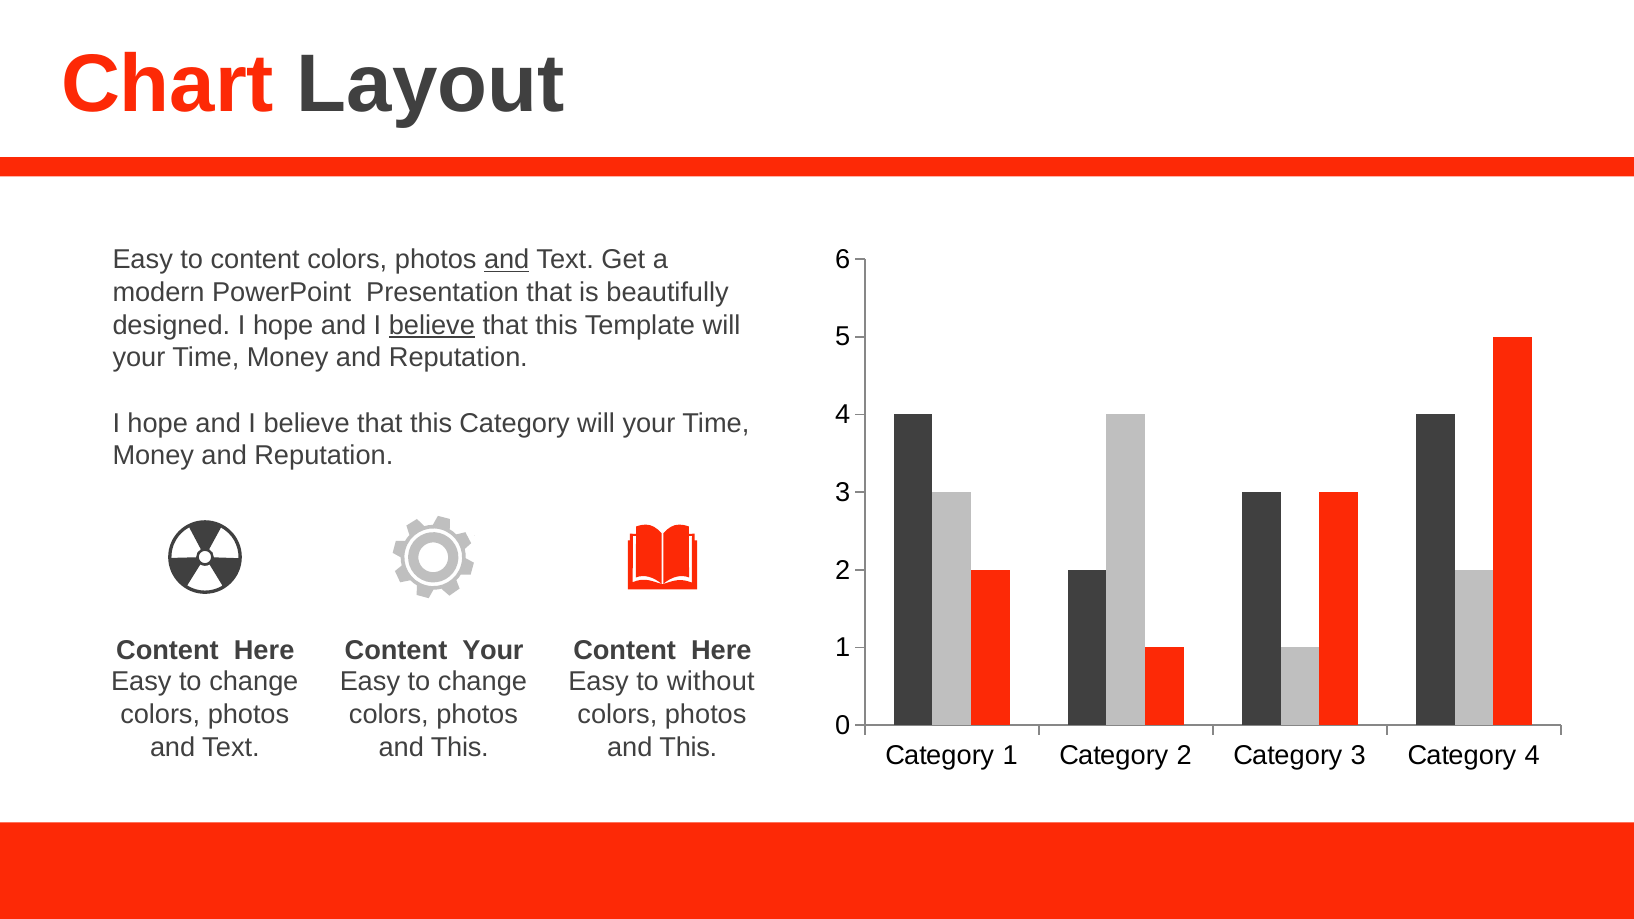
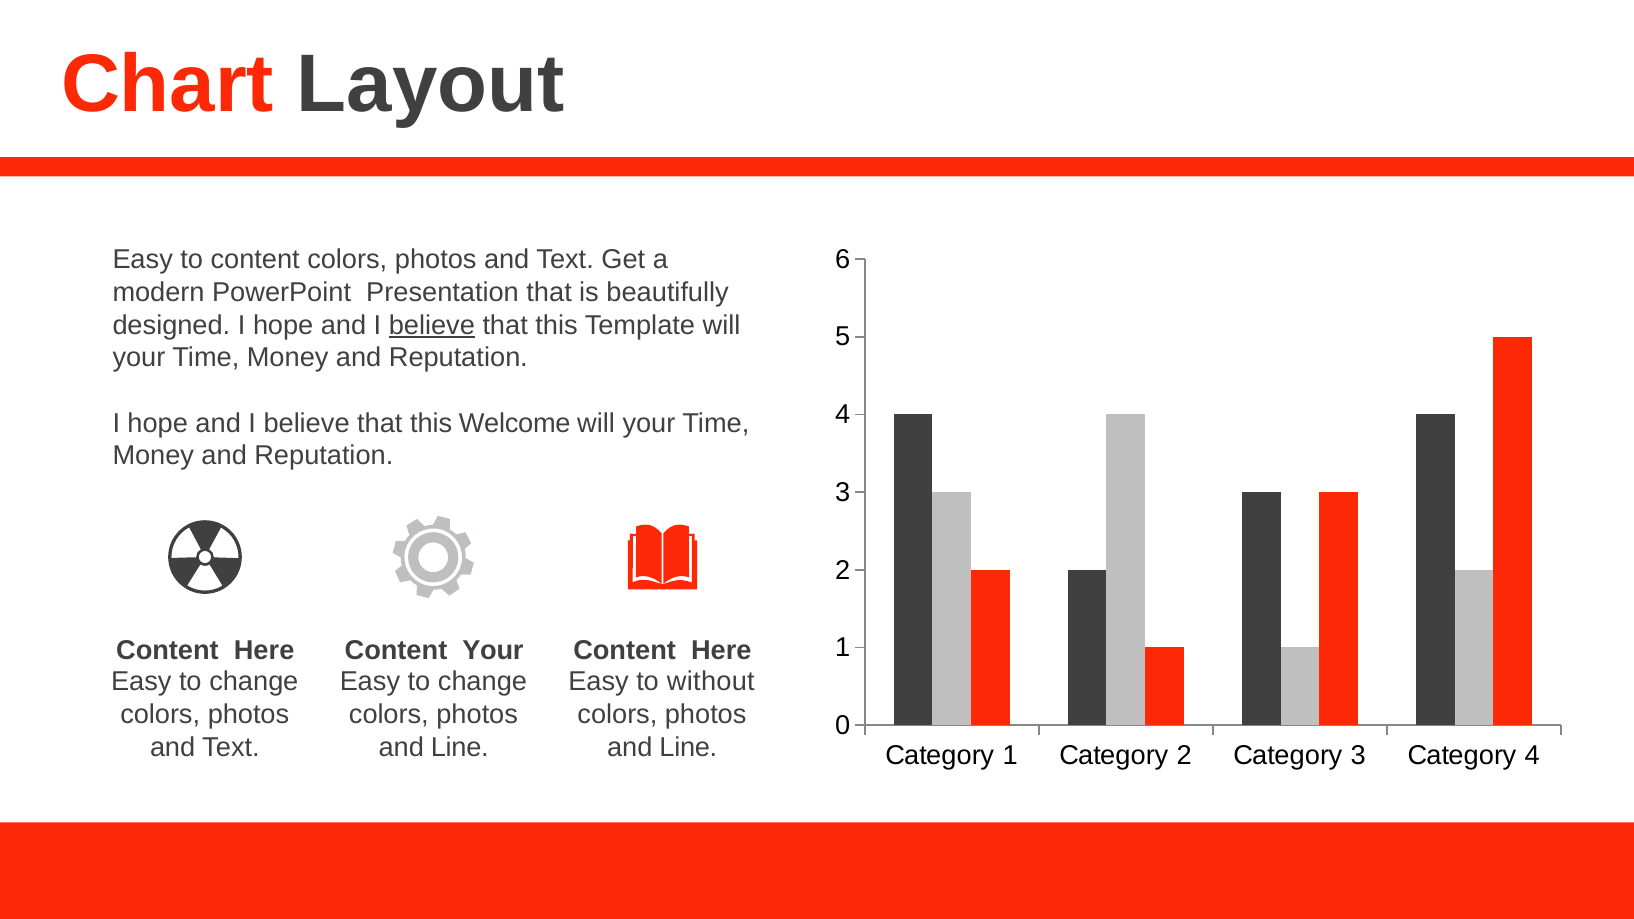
and underline: present -> none (507, 260)
this Category: Category -> Welcome (515, 423)
This: This -> Line (460, 747)
This: This -> Line (688, 747)
